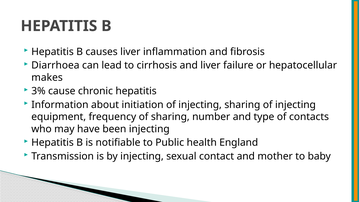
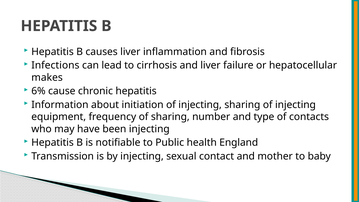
Diarrhoea: Diarrhoea -> Infections (55, 65)
3%: 3% -> 6% (38, 91)
